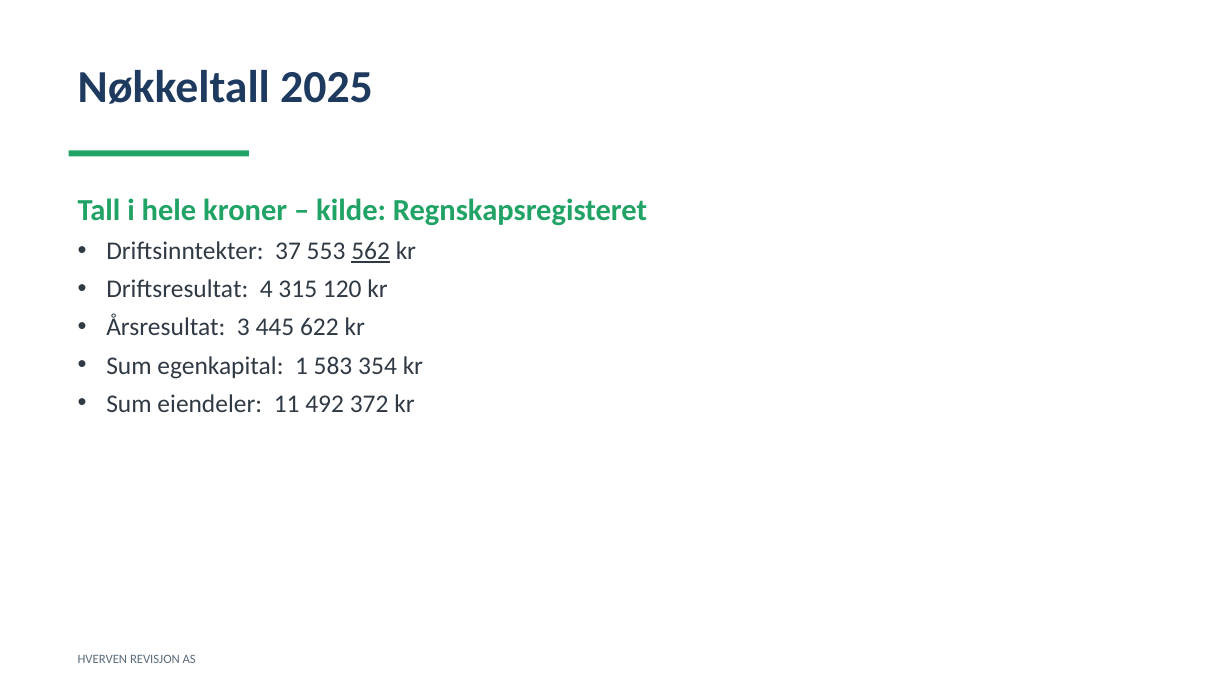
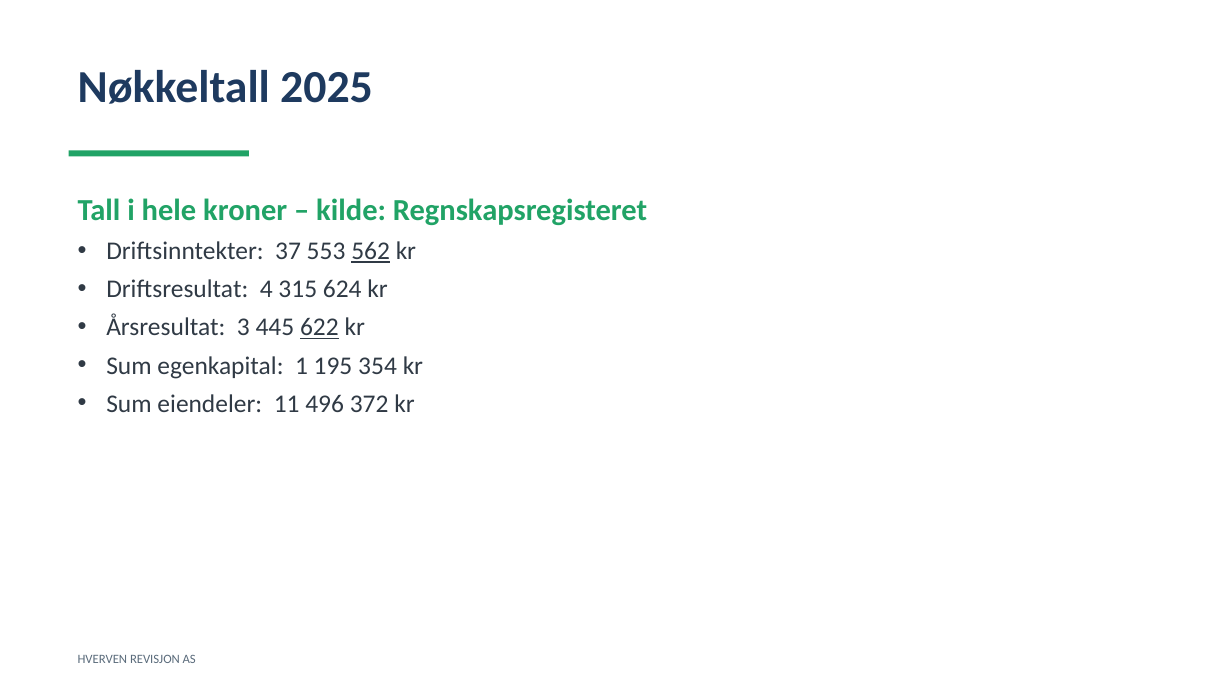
120: 120 -> 624 (342, 289)
622 underline: none -> present (319, 327)
583: 583 -> 195 (333, 366)
492: 492 -> 496 (325, 404)
